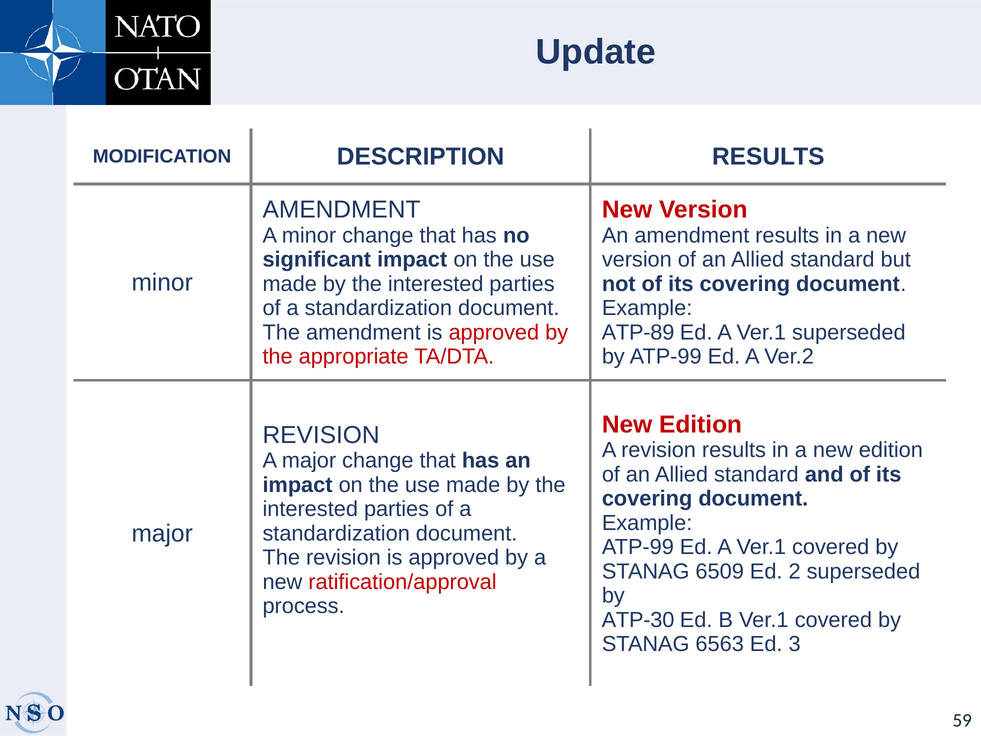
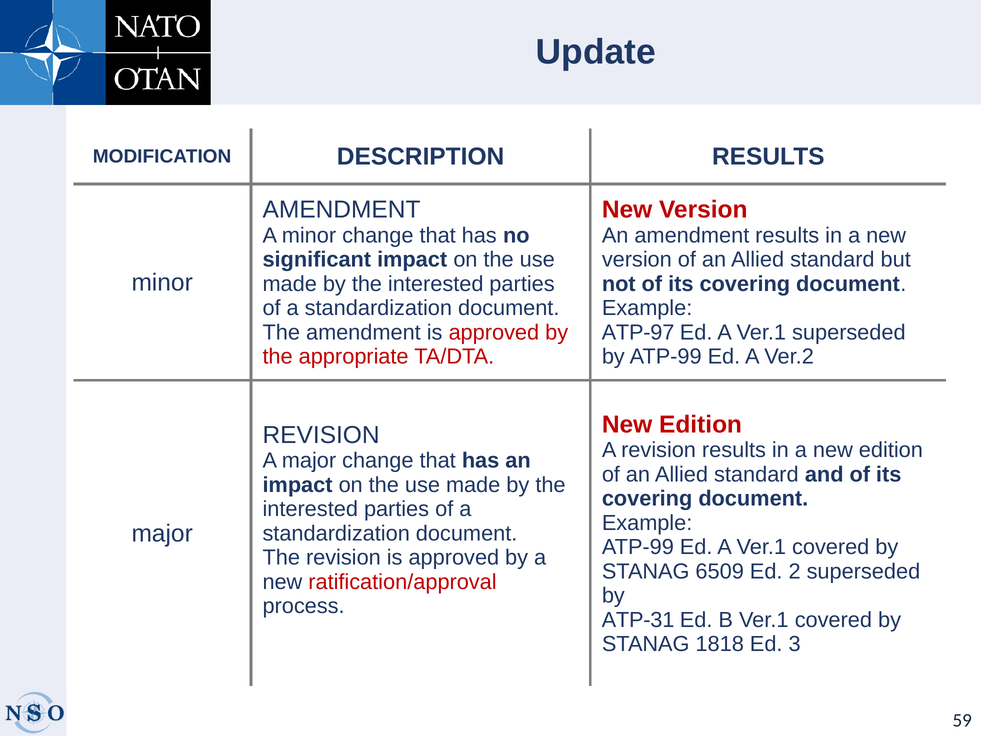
ATP-89: ATP-89 -> ATP-97 (638, 332)
ATP-30: ATP-30 -> ATP-31 (638, 620)
6563: 6563 -> 1818 (720, 644)
